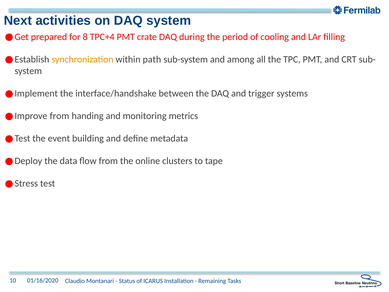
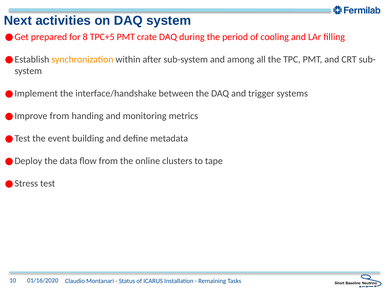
TPC+4: TPC+4 -> TPC+5 (102, 37)
path: path -> after (152, 59)
